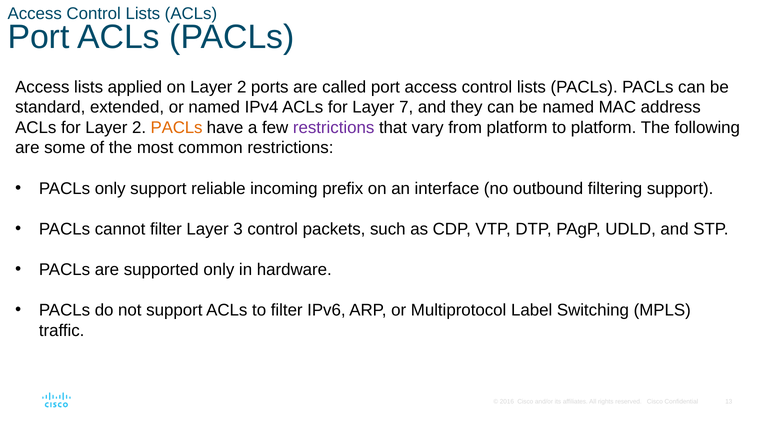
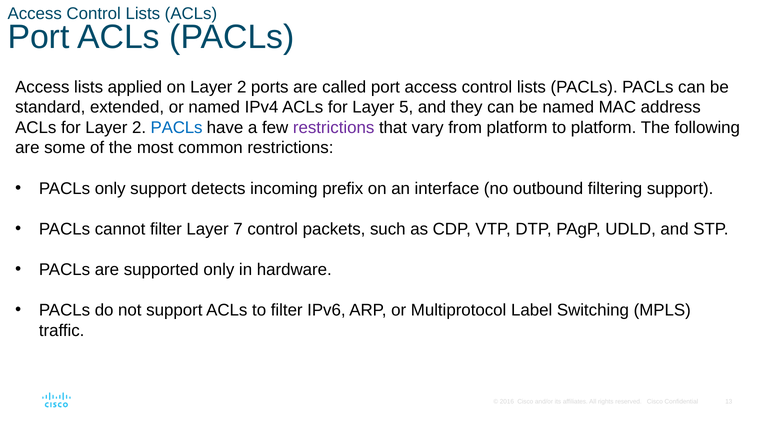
7: 7 -> 5 (406, 107)
PACLs colour: orange -> blue (177, 128)
reliable: reliable -> detects (218, 189)
3: 3 -> 7 (238, 229)
